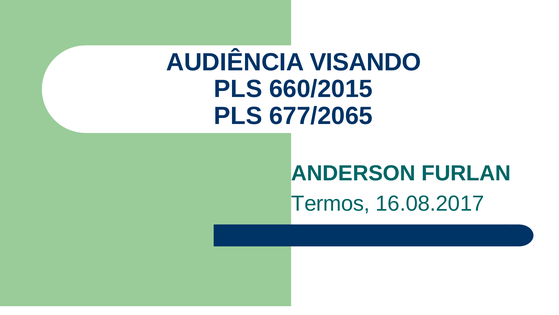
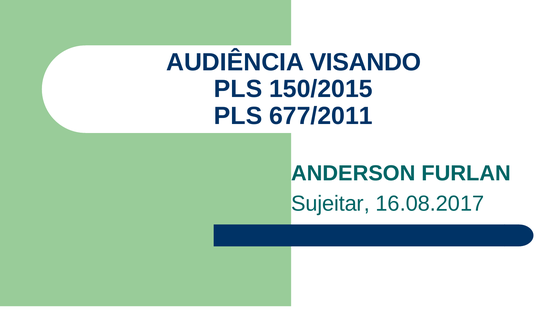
660/2015: 660/2015 -> 150/2015 (321, 89)
677/2065: 677/2065 -> 677/2011 (321, 116)
Termos: Termos -> Sujeitar (331, 203)
